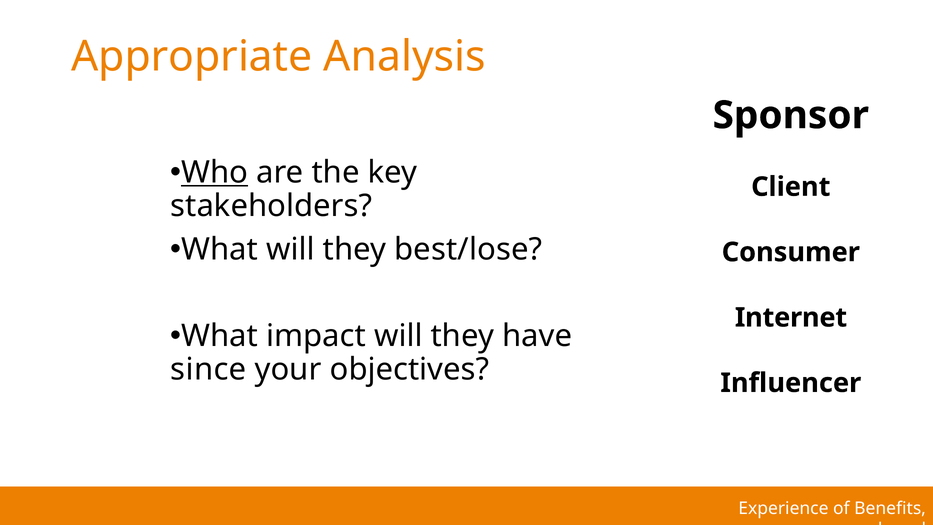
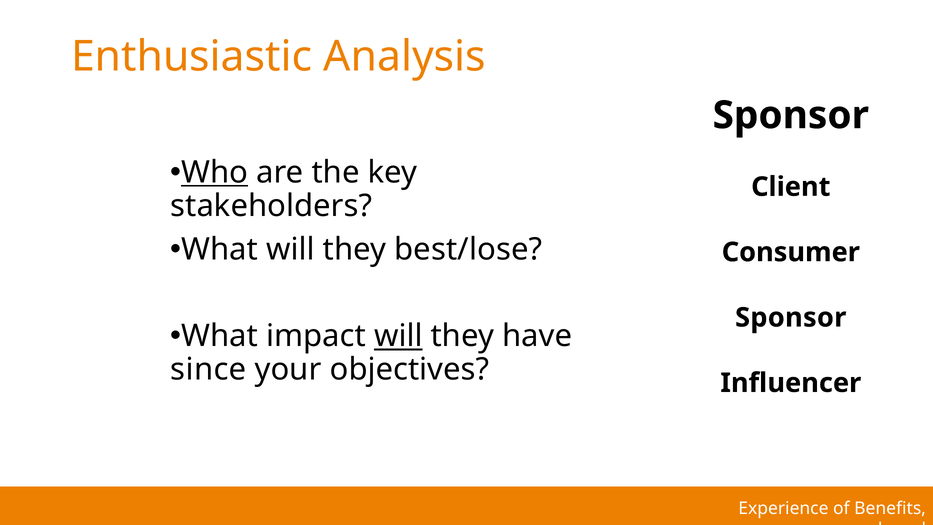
Appropriate: Appropriate -> Enthusiastic (192, 57)
Internet: Internet -> Sponsor (791, 318)
will underline: none -> present (398, 336)
